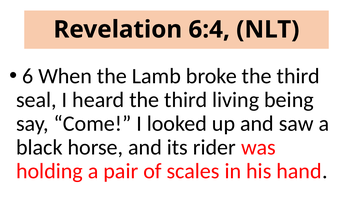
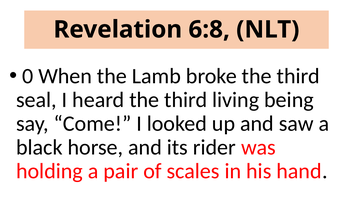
6:4: 6:4 -> 6:8 (209, 30)
6: 6 -> 0 (28, 76)
